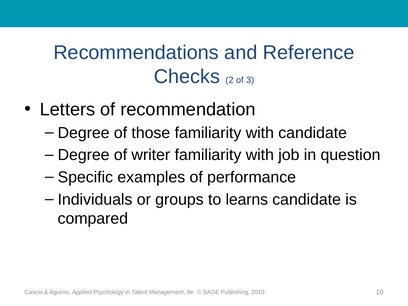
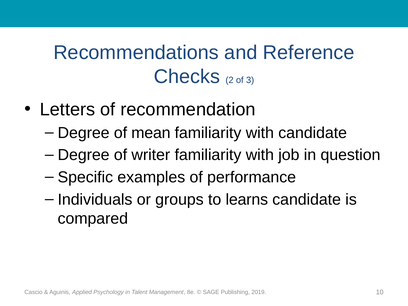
those: those -> mean (151, 133)
